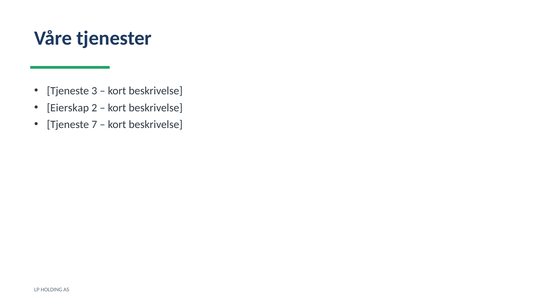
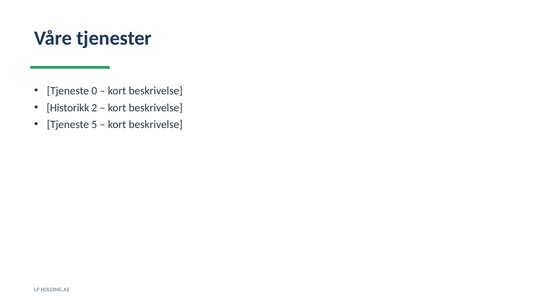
3: 3 -> 0 (94, 91)
Eierskap: Eierskap -> Historikk (68, 108)
7: 7 -> 5 (94, 125)
